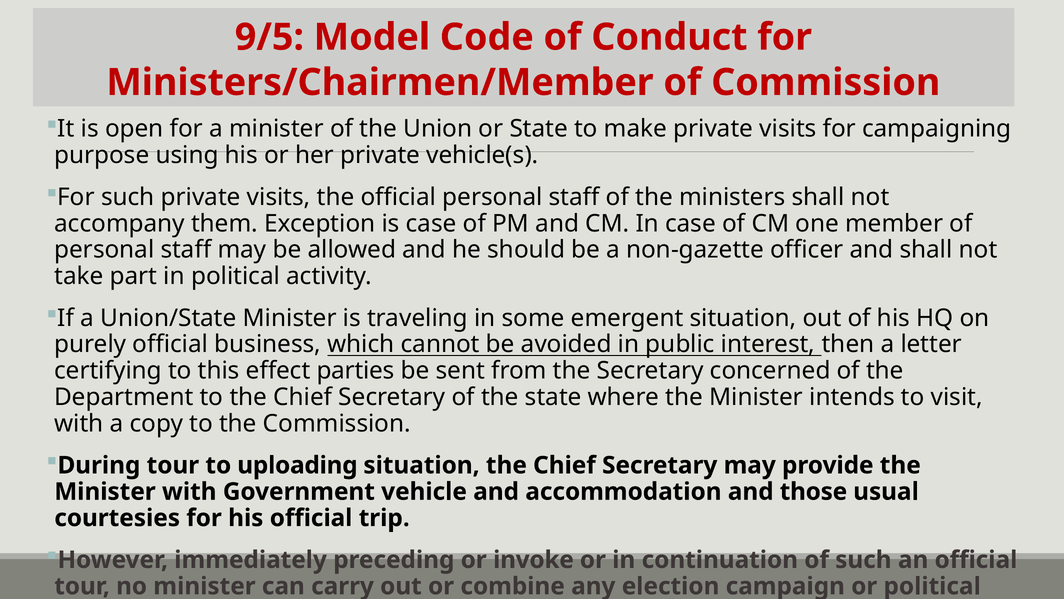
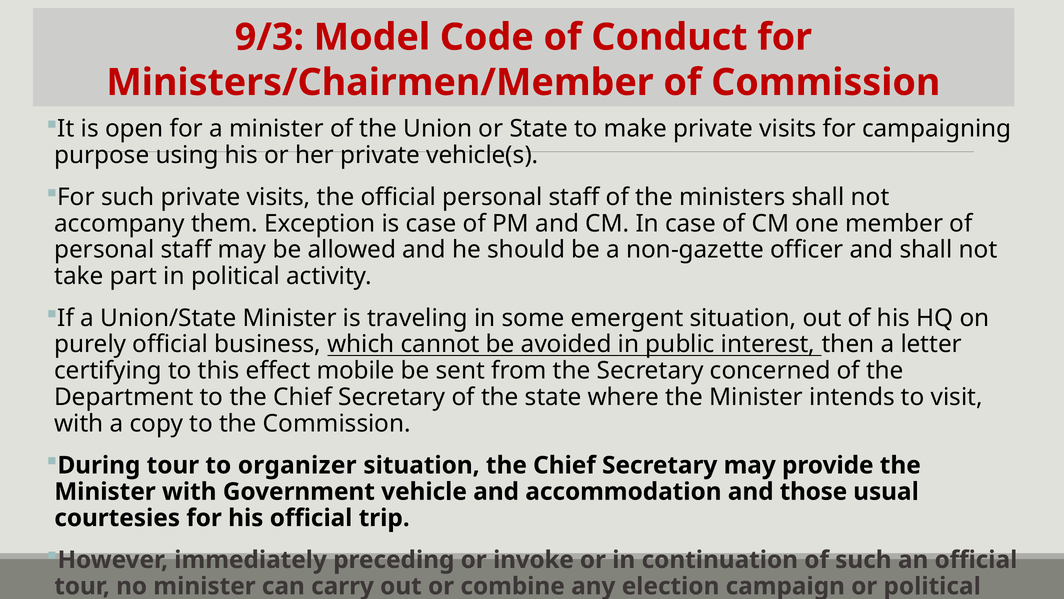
9/5: 9/5 -> 9/3 (269, 37)
parties: parties -> mobile (356, 370)
uploading: uploading -> organizer (297, 465)
